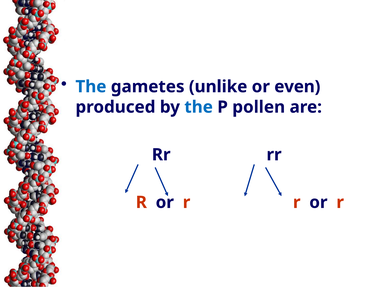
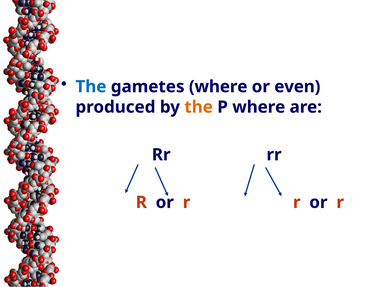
gametes unlike: unlike -> where (218, 86)
the colour: blue -> orange (199, 107)
P pollen: pollen -> where (259, 107)
